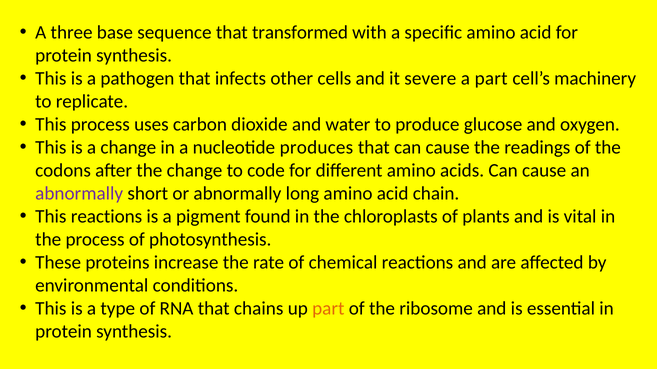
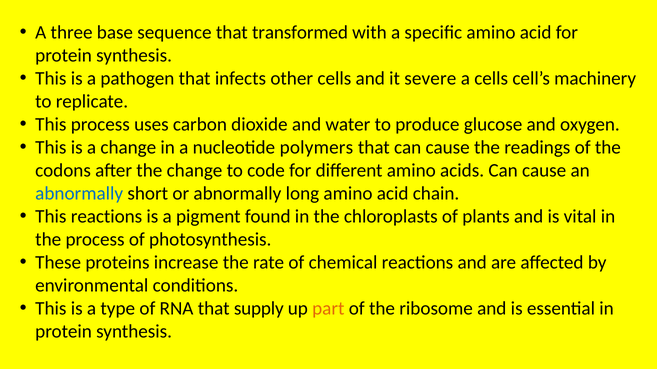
a part: part -> cells (491, 79)
produces: produces -> polymers (316, 148)
abnormally colour: purple -> blue (79, 194)
chains: chains -> supply (259, 309)
